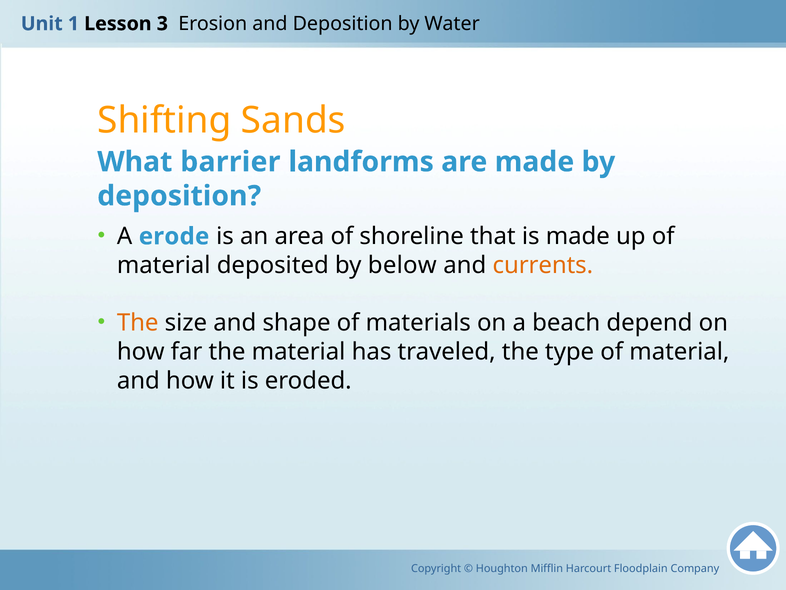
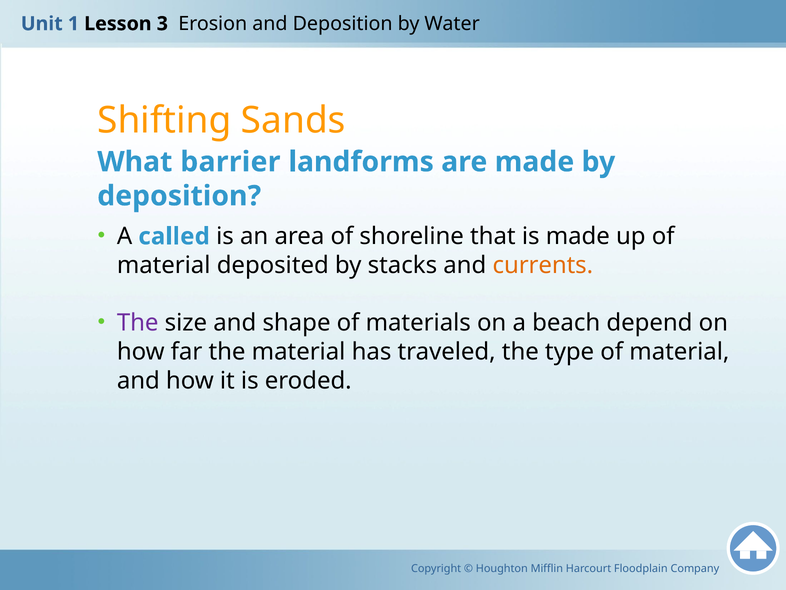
erode: erode -> called (174, 236)
below: below -> stacks (402, 265)
The colour: orange -> purple (138, 323)
